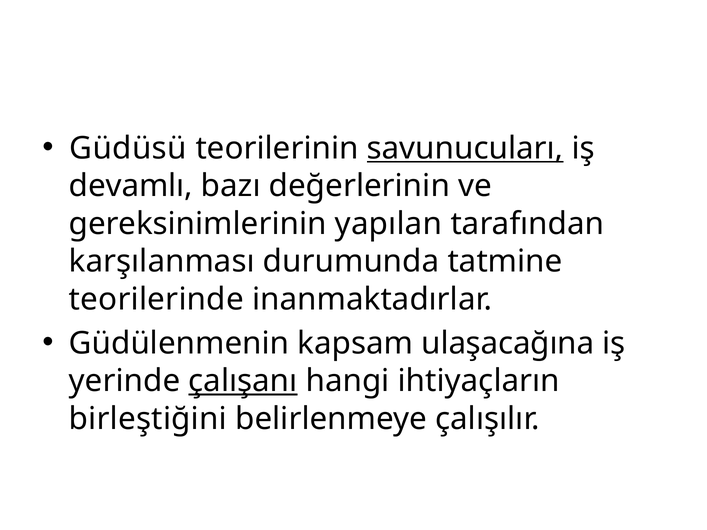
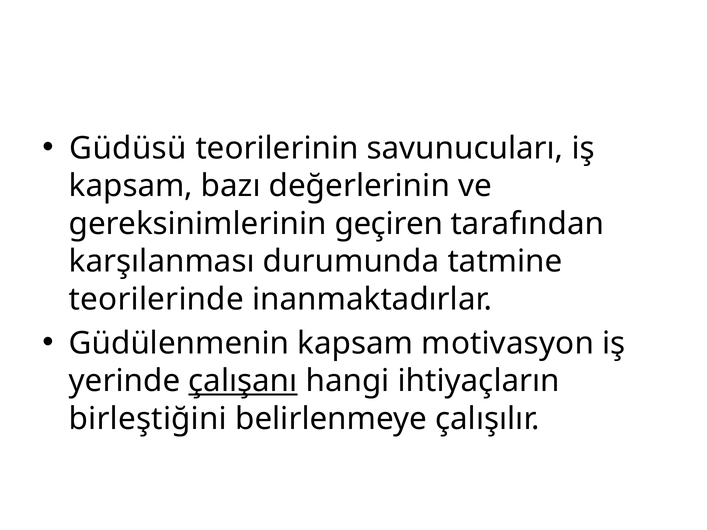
savunucuları underline: present -> none (465, 148)
devamlı: devamlı -> kapsam (131, 186)
yapılan: yapılan -> geçiren (389, 224)
ulaşacağına: ulaşacağına -> motivasyon (508, 343)
